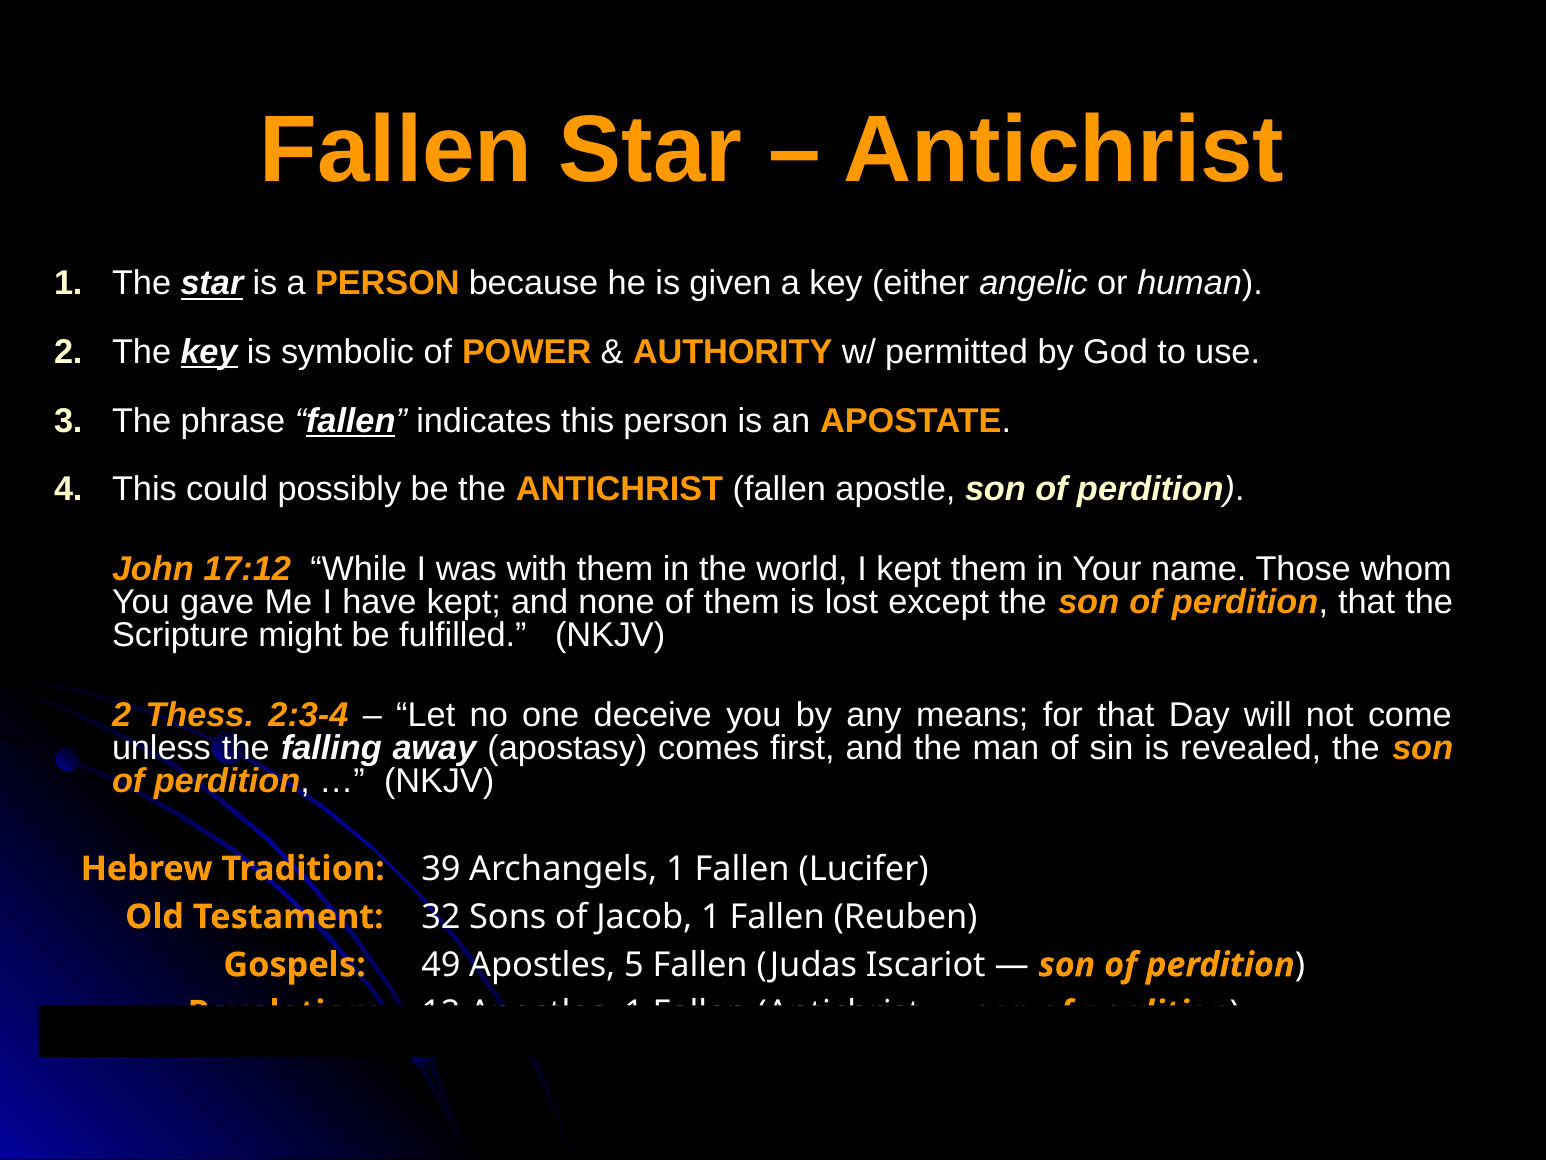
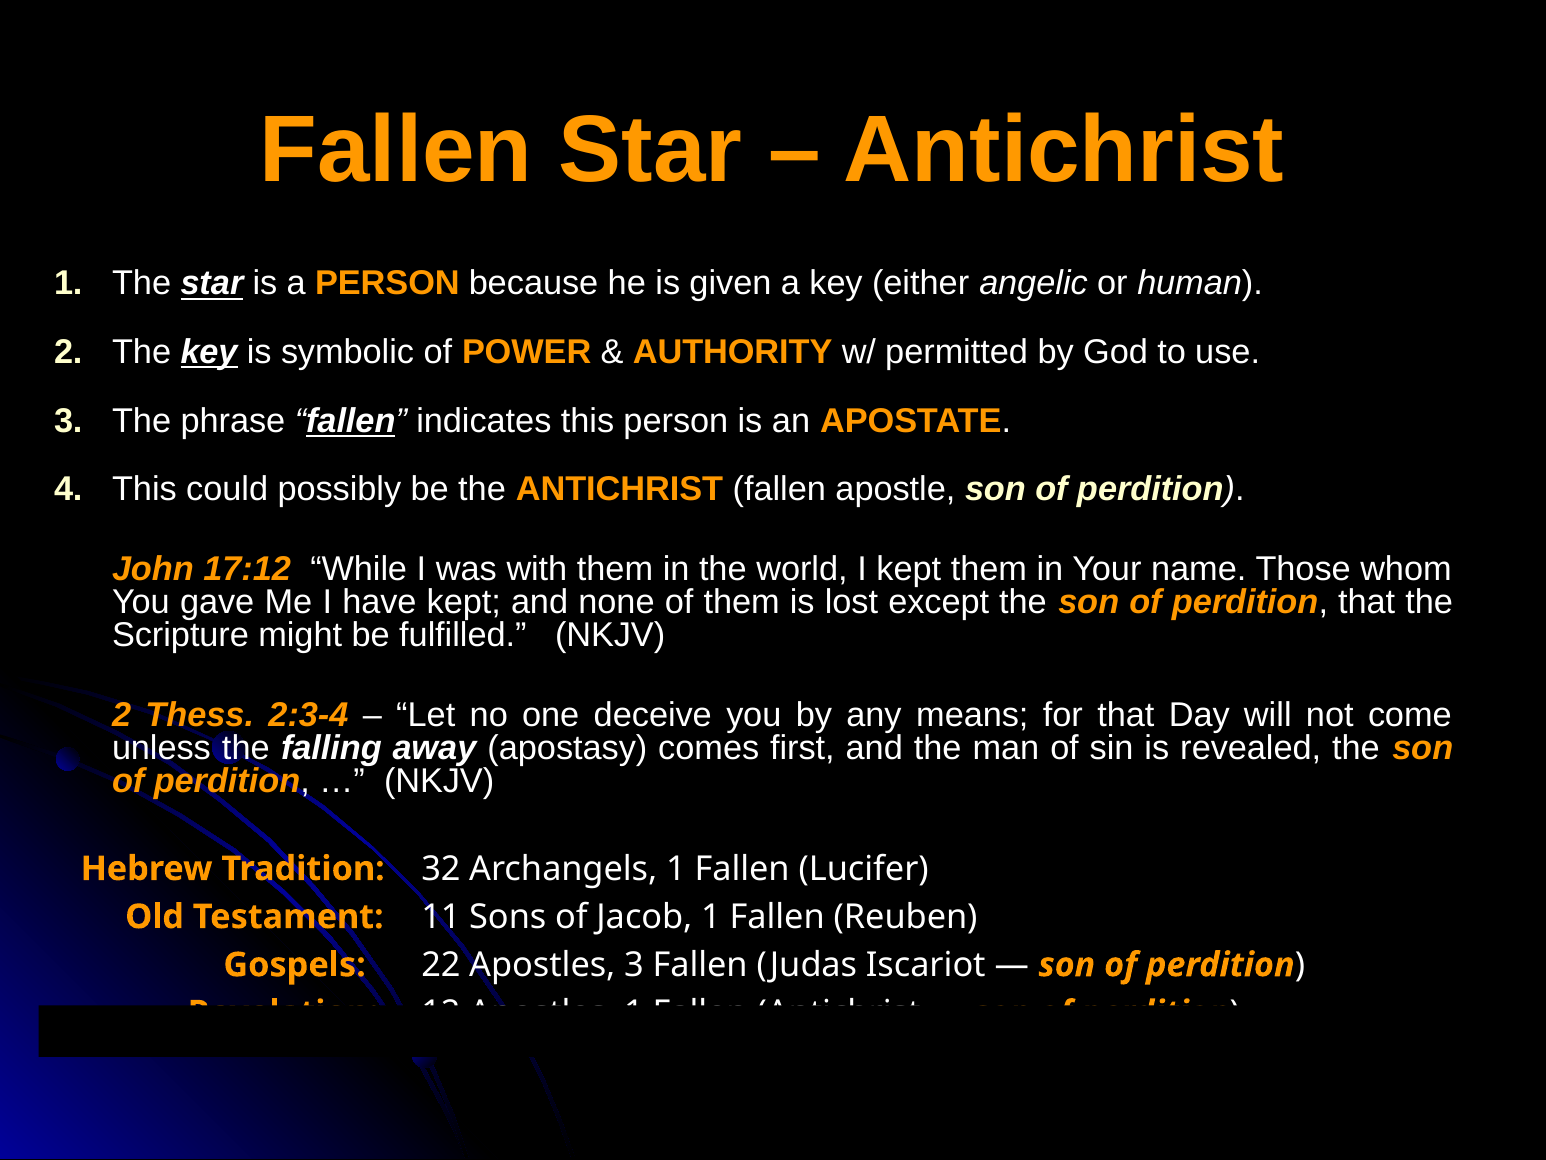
39: 39 -> 32 (441, 868)
32: 32 -> 11 (441, 916)
49: 49 -> 22 (441, 965)
Apostles 5: 5 -> 3 (634, 965)
